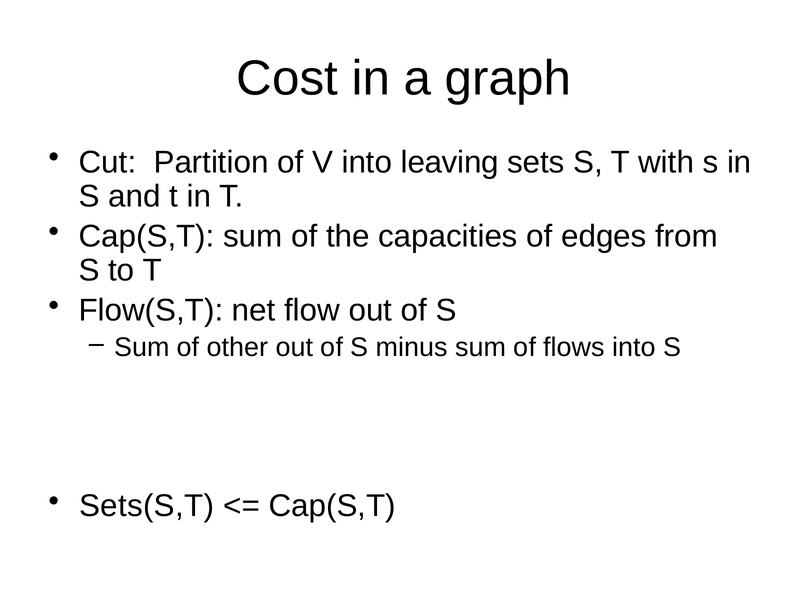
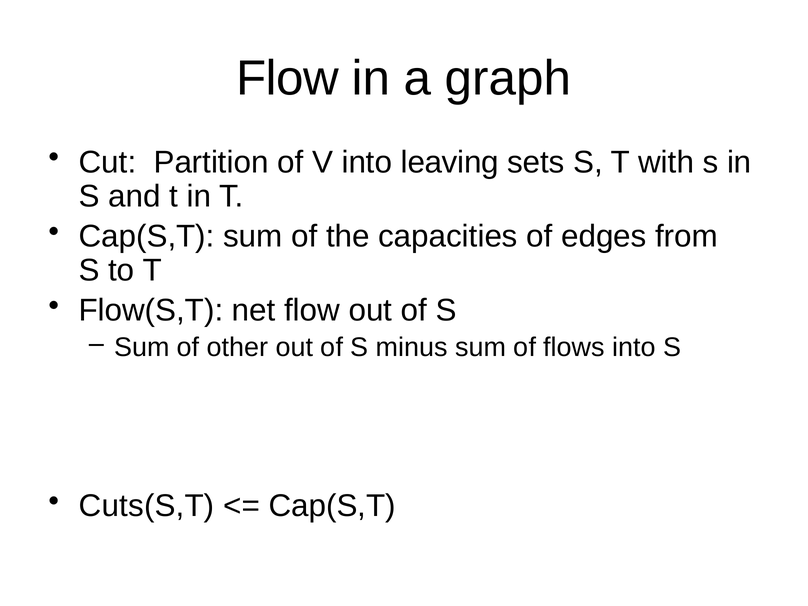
Cost: Cost -> Flow (287, 78)
Sets(S,T: Sets(S,T -> Cuts(S,T (147, 506)
